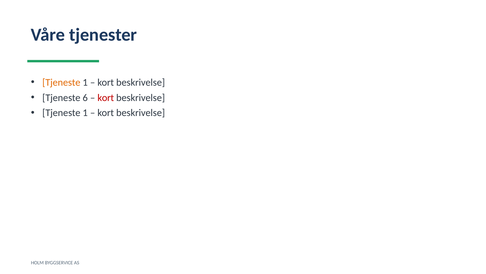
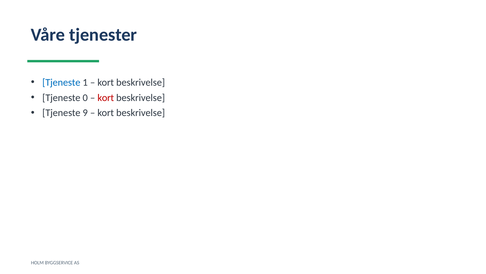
Tjeneste colour: orange -> blue (61, 82)
6: 6 -> 0 (85, 98)
1: 1 -> 9 (85, 113)
